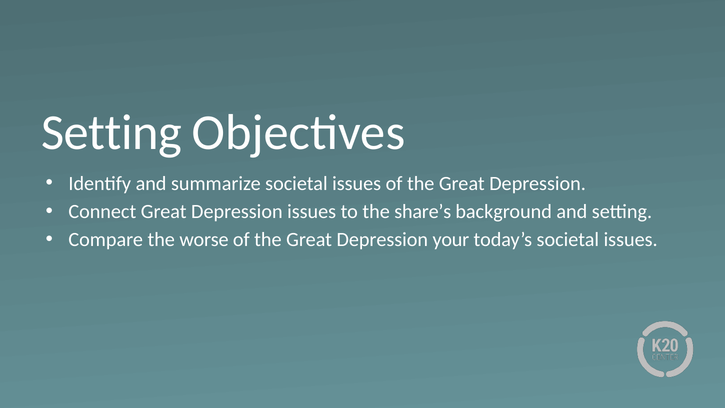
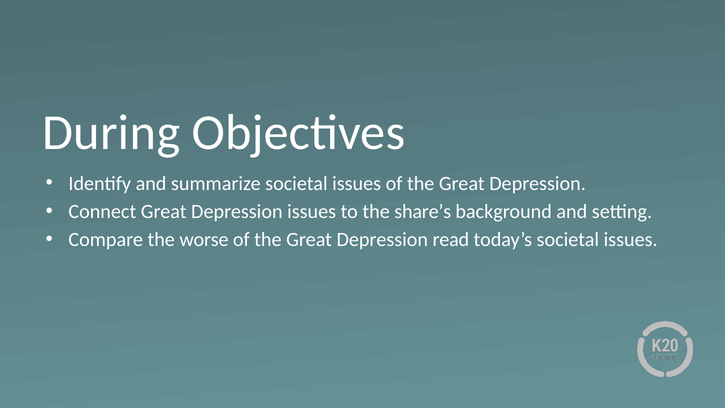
Setting: Setting -> During (111, 133)
your: your -> read (451, 240)
